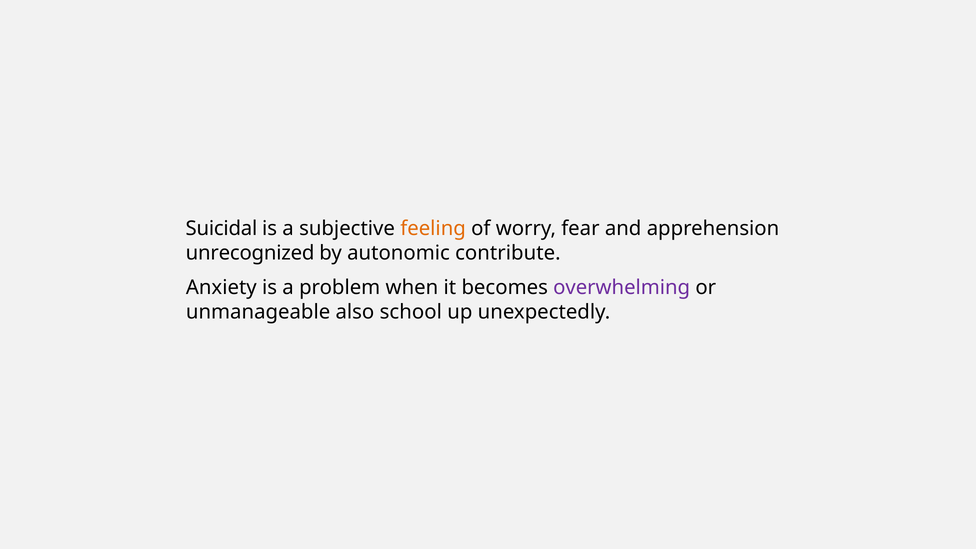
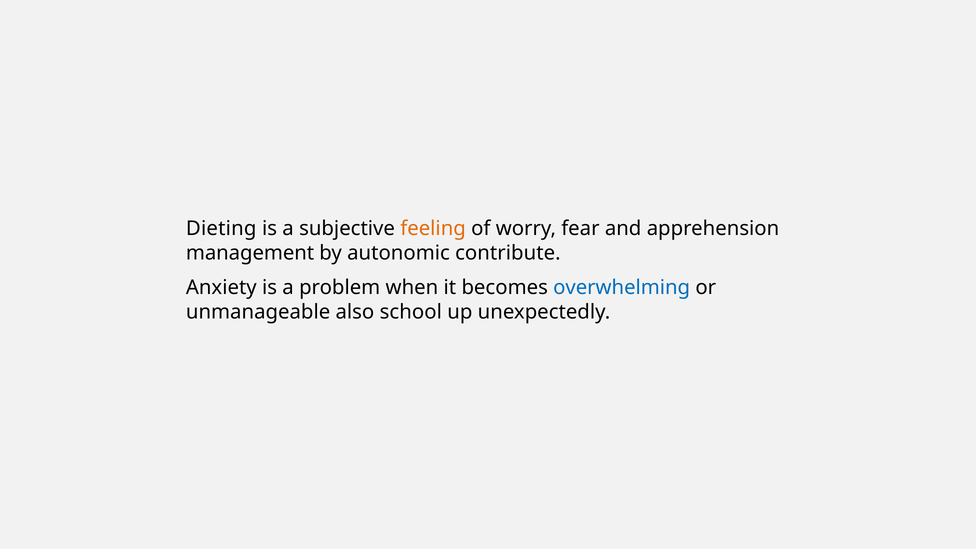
Suicidal: Suicidal -> Dieting (221, 228)
unrecognized: unrecognized -> management (250, 253)
overwhelming colour: purple -> blue (622, 287)
